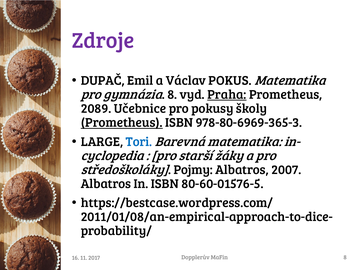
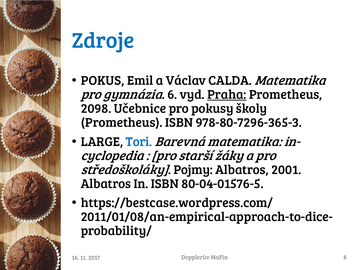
Zdroje colour: purple -> blue (103, 41)
DUPAČ: DUPAČ -> POKUS (103, 81)
POKUS: POKUS -> CALDA (230, 81)
gymnázia 8: 8 -> 6 (172, 95)
2089: 2089 -> 2098 (96, 109)
Prometheus underline: present -> none (122, 123)
978-80-6969-365-3: 978-80-6969-365-3 -> 978-80-7296-365-3 (249, 123)
2007: 2007 -> 2001 (286, 170)
80-60-01576-5: 80-60-01576-5 -> 80-04-01576-5 (222, 184)
